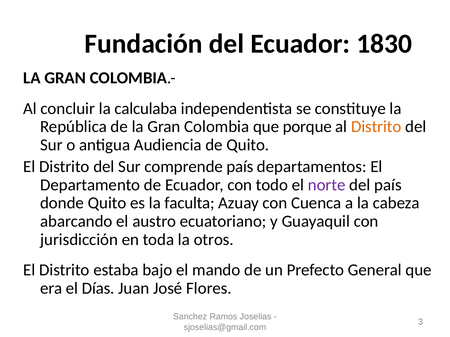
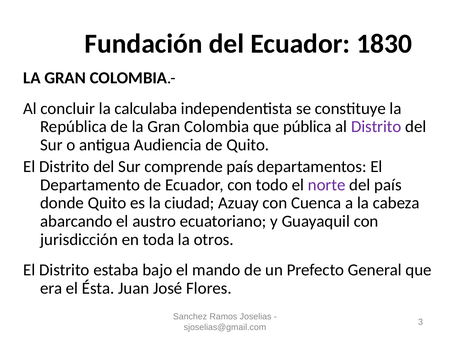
porque: porque -> pública (307, 127)
Distrito colour: orange -> purple (376, 127)
faculta: faculta -> ciudad (190, 203)
Días: Días -> Ésta (98, 289)
